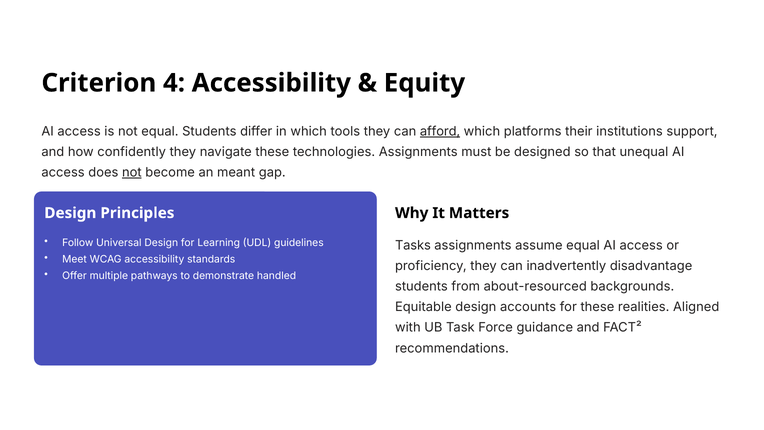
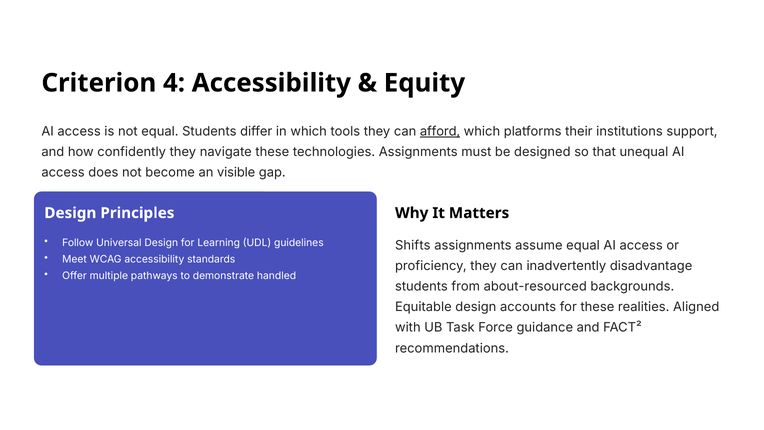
not underline: present -> none (132, 172)
meant: meant -> visible (236, 172)
Tasks: Tasks -> Shifts (413, 245)
